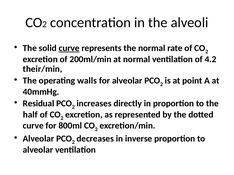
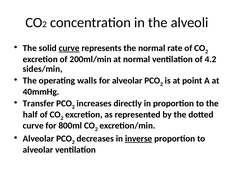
their/min: their/min -> sides/min (43, 69)
Residual: Residual -> Transfer (38, 104)
inverse underline: none -> present (139, 139)
